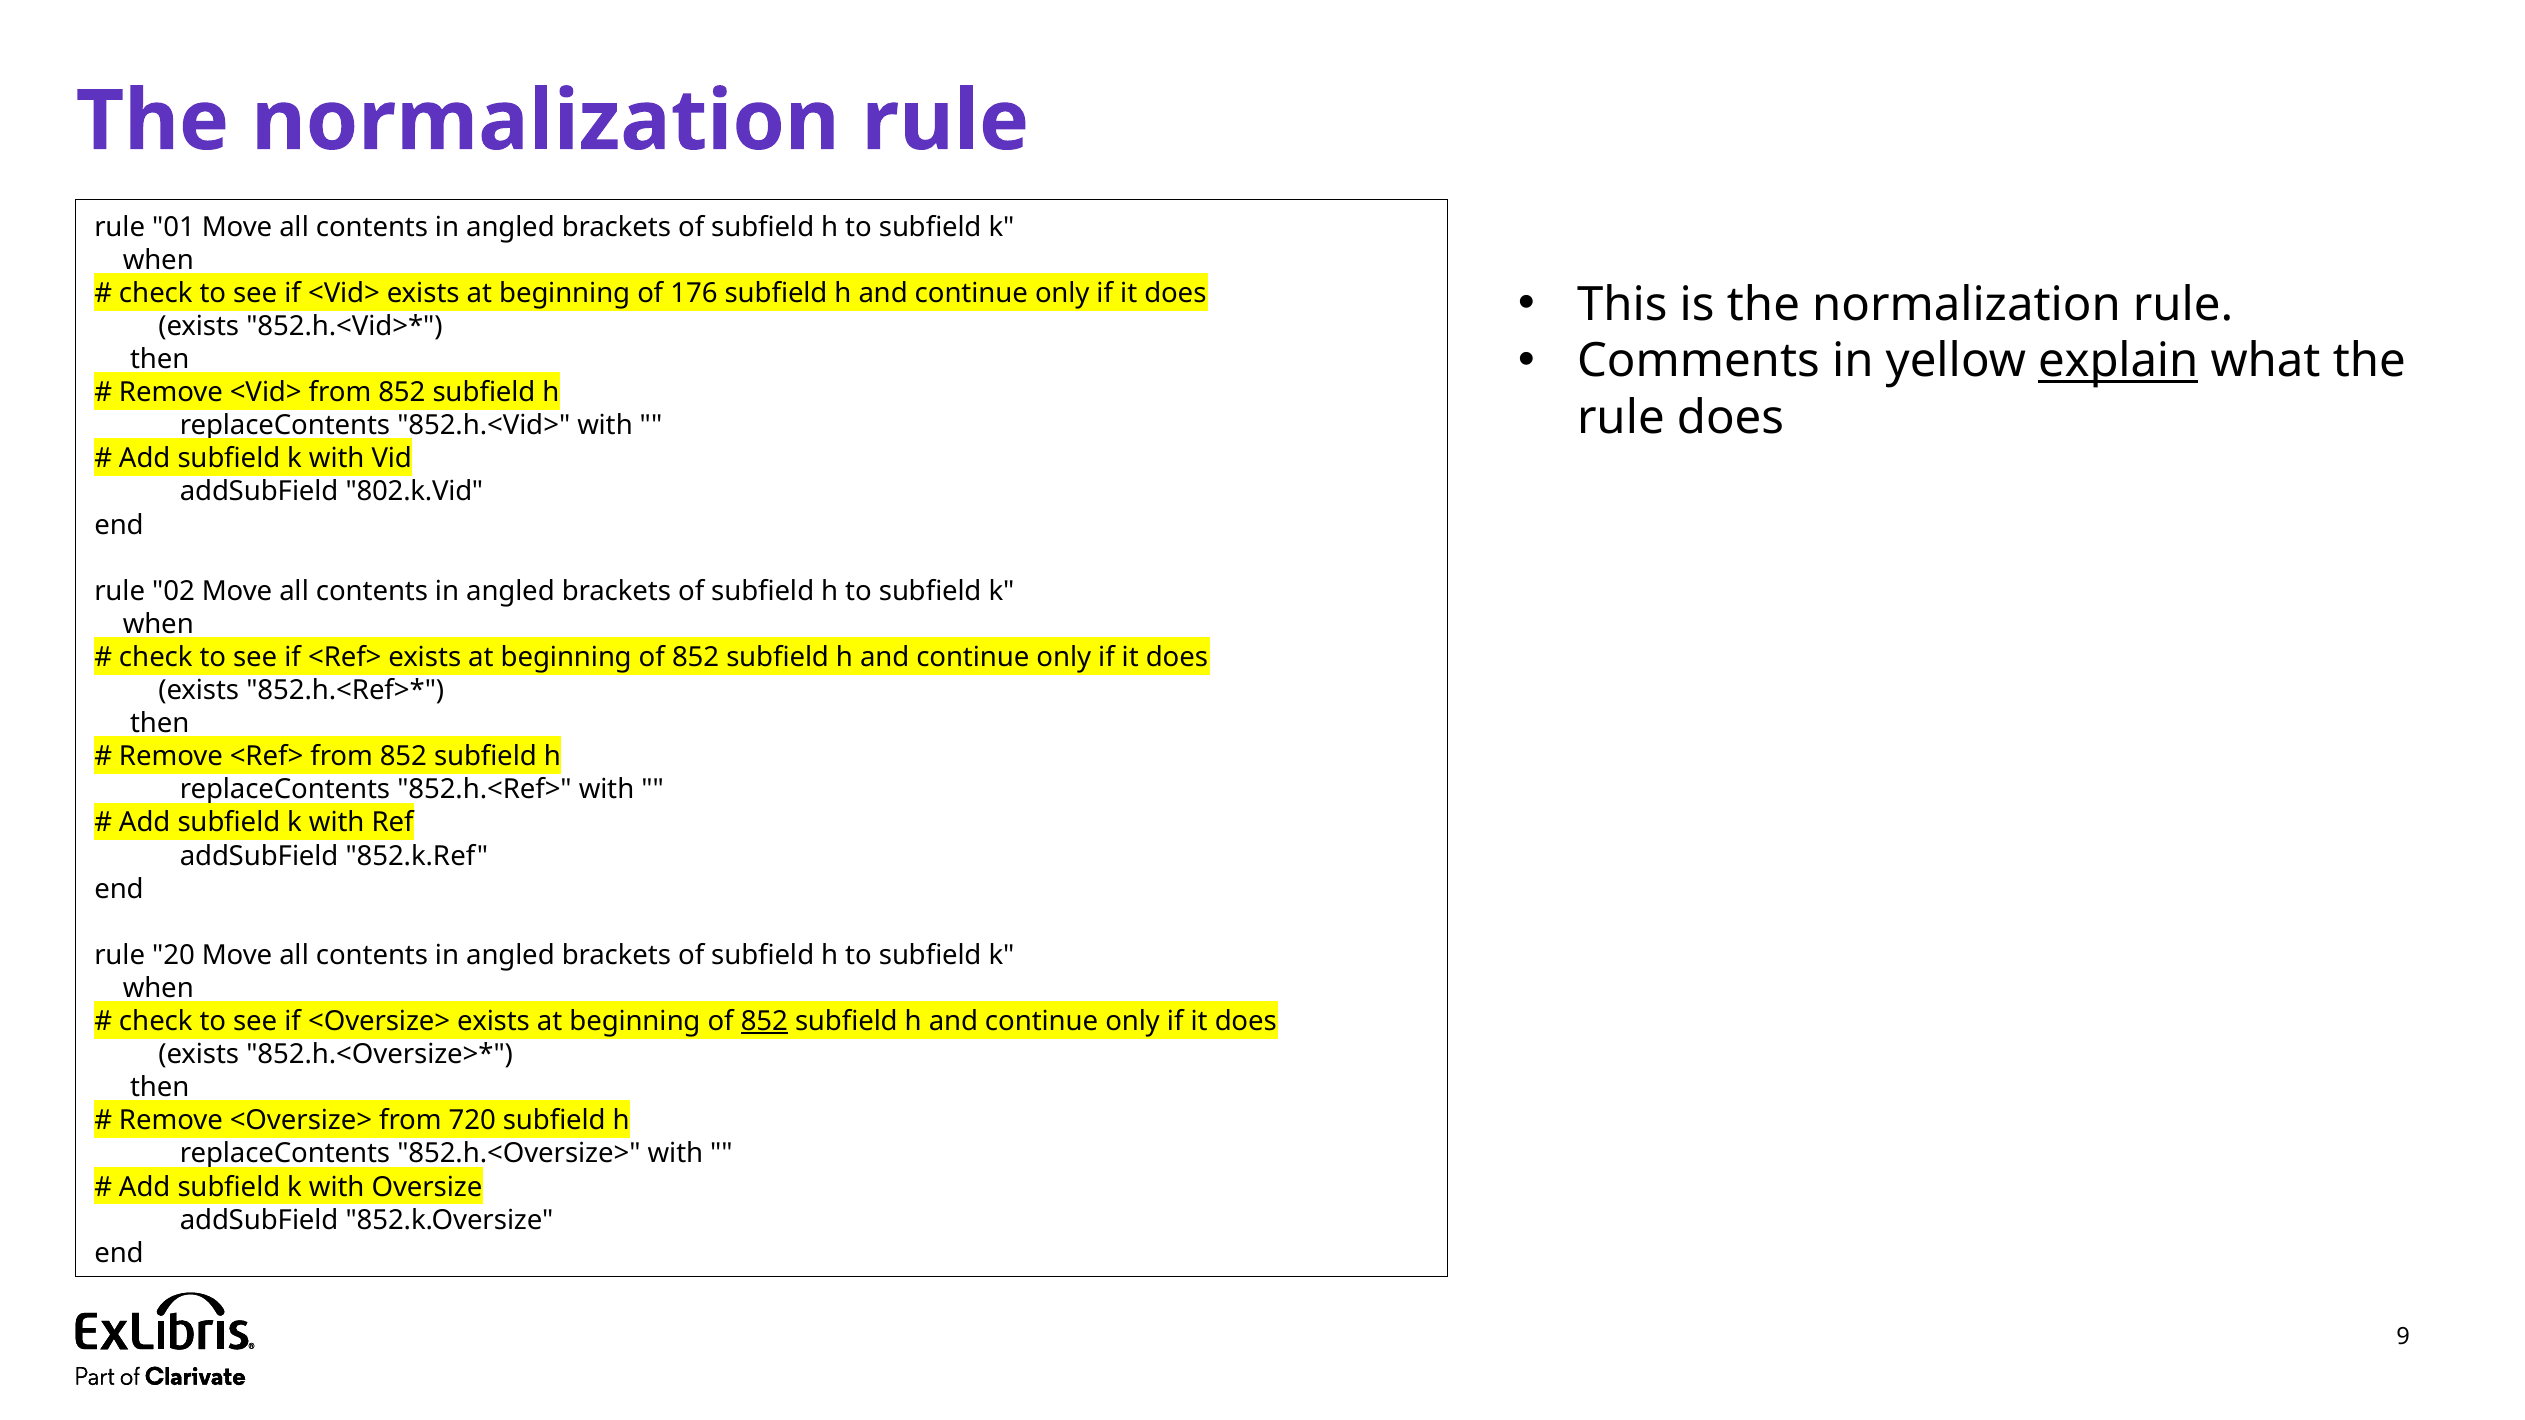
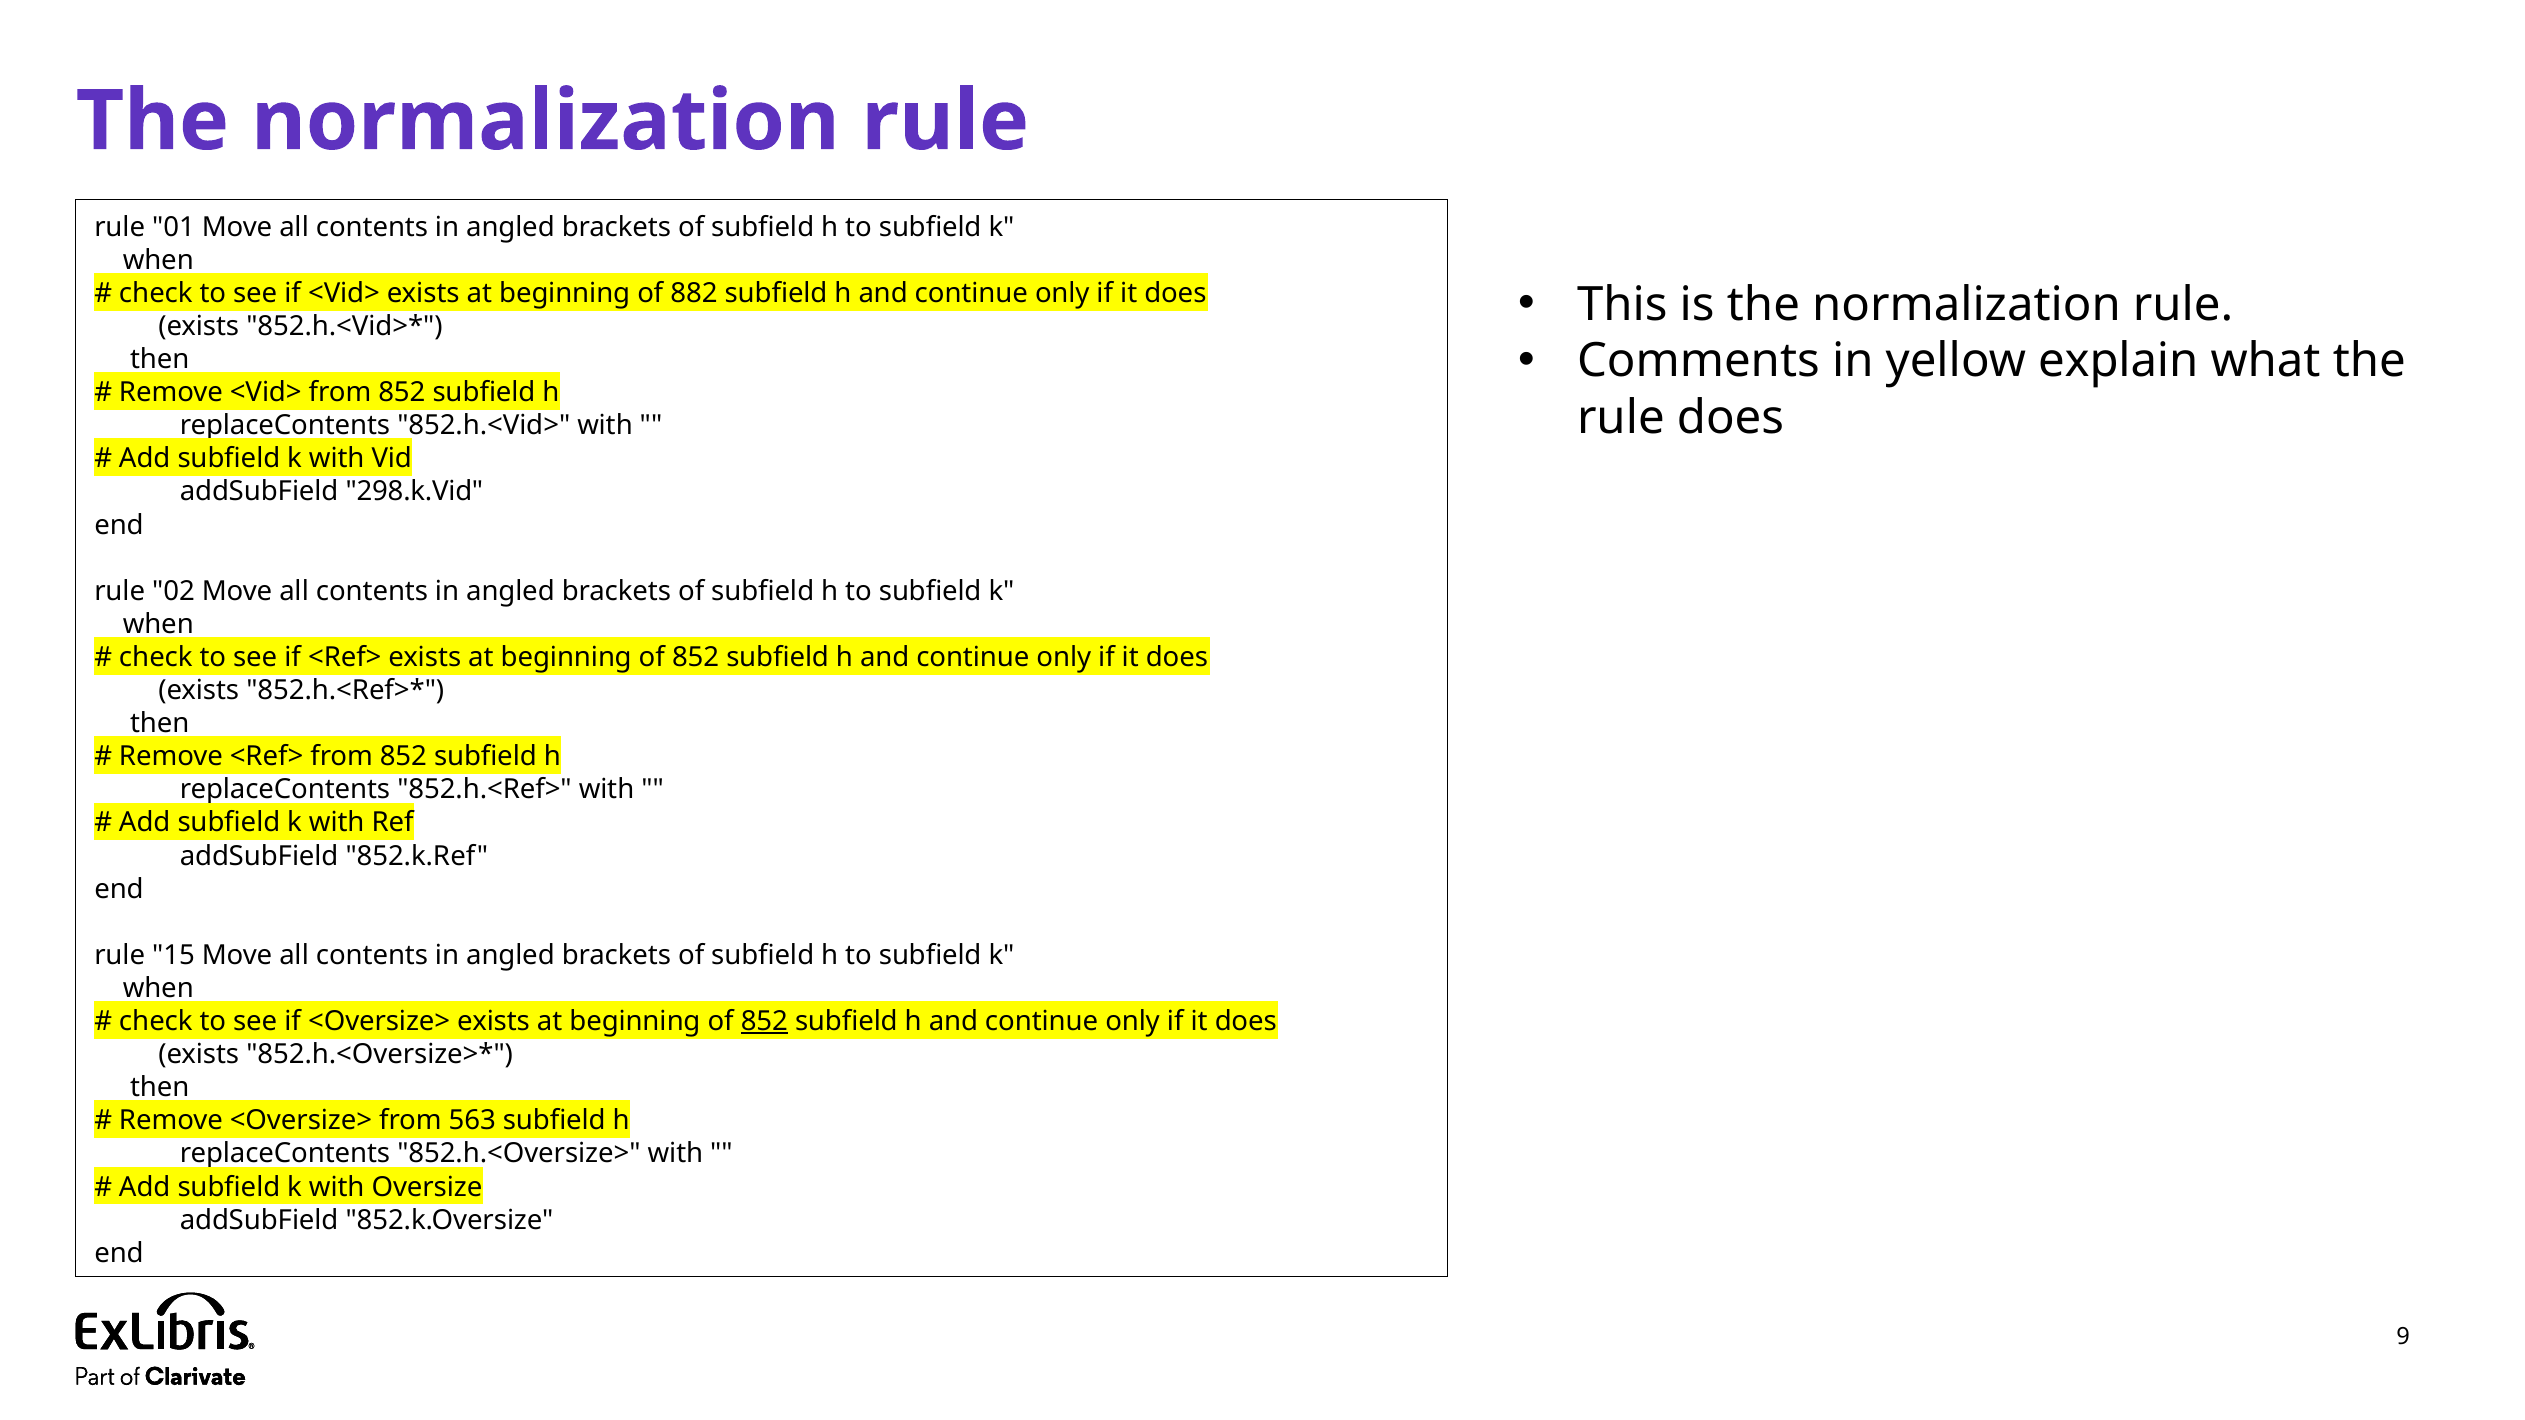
176: 176 -> 882 (694, 293)
explain underline: present -> none (2118, 361)
802.k.Vid: 802.k.Vid -> 298.k.Vid (414, 492)
20: 20 -> 15 (174, 955)
720: 720 -> 563 (472, 1121)
